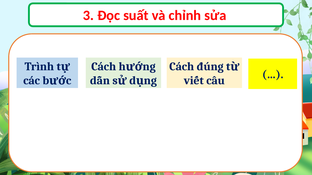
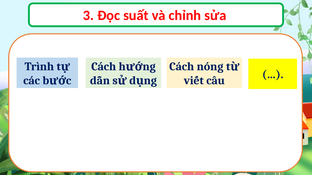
đúng: đúng -> nóng (210, 67)
